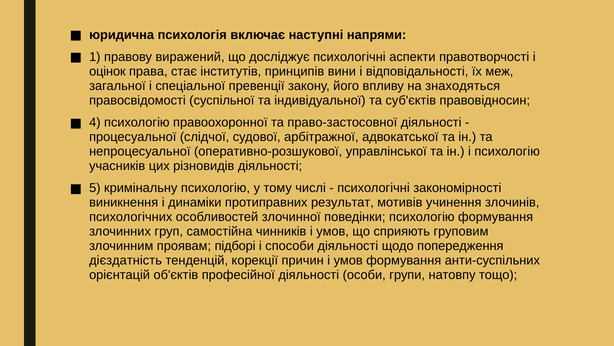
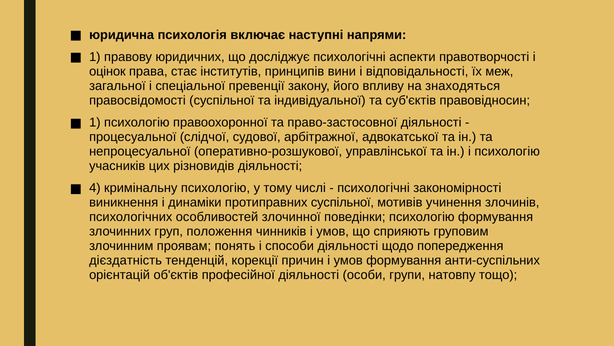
виражений: виражений -> юридичних (190, 57)
4: 4 -> 1 (95, 122)
5: 5 -> 4 (95, 188)
протиправних результат: результат -> суспільної (342, 202)
самостійна: самостійна -> положення (219, 231)
підборі: підборі -> понять (235, 246)
